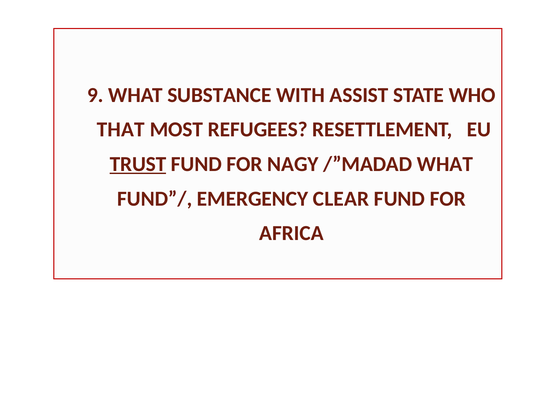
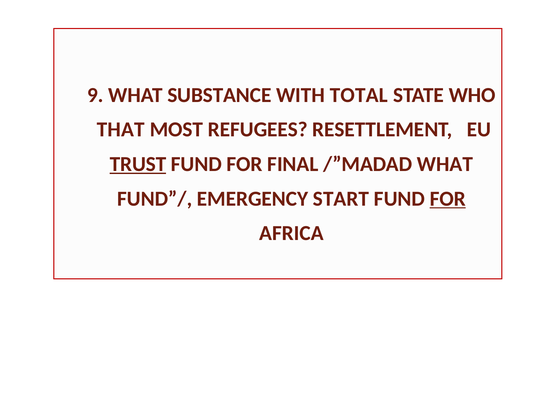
ASSIST: ASSIST -> TOTAL (359, 95)
NAGY: NAGY -> FINAL (293, 164)
CLEAR: CLEAR -> START (341, 198)
FOR underline: none -> present (448, 198)
